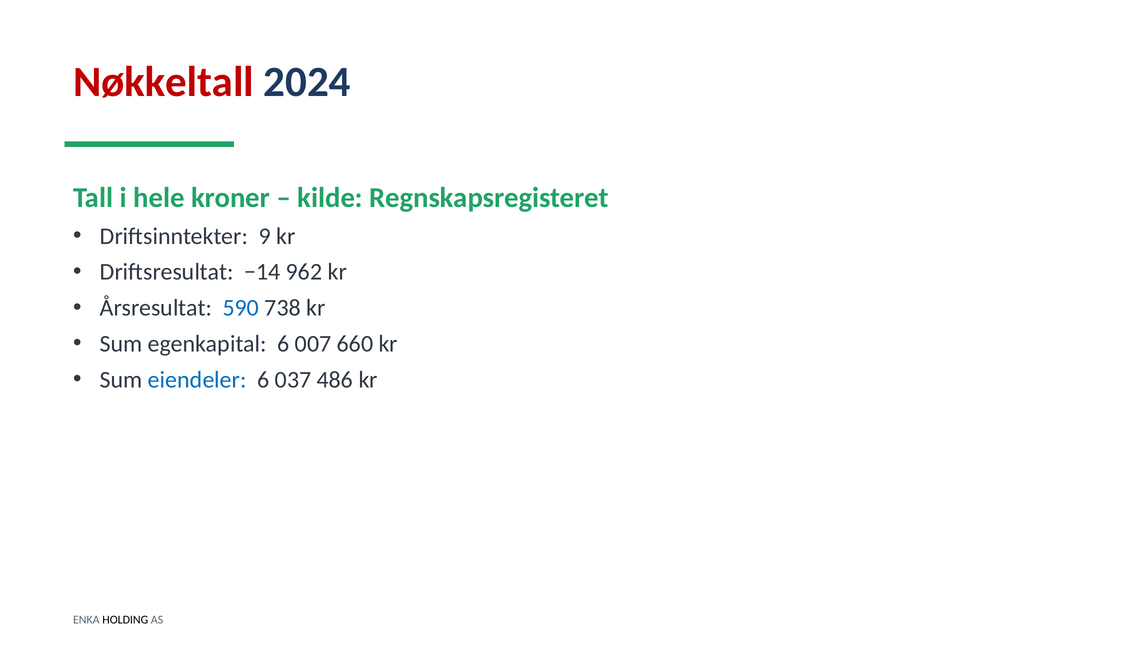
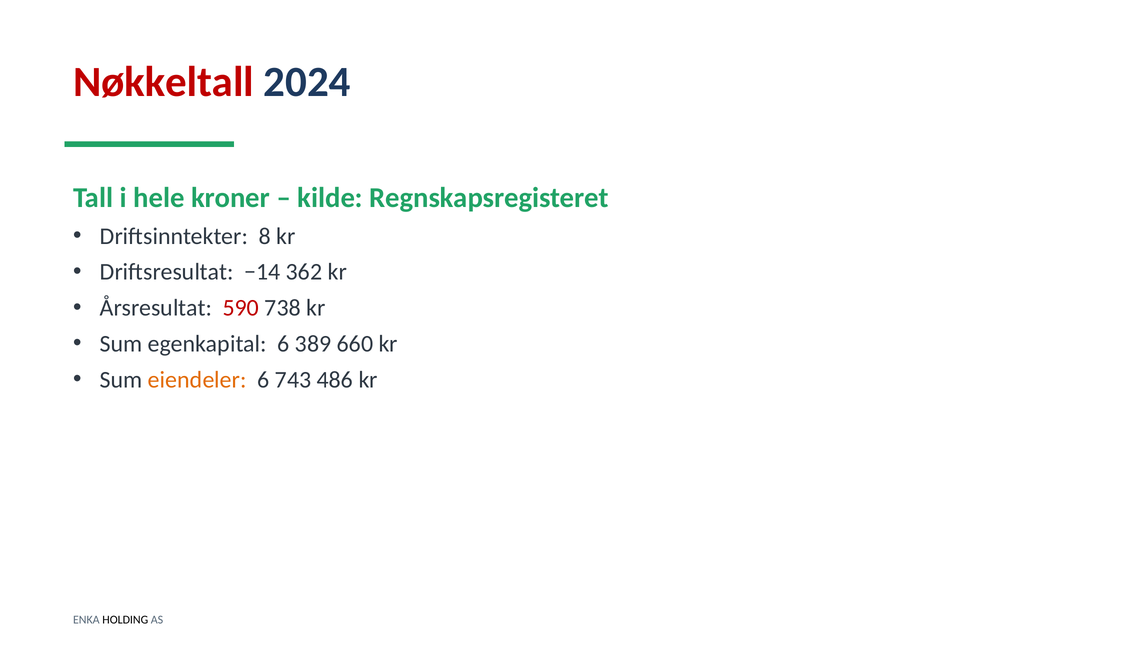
9: 9 -> 8 (265, 236)
962: 962 -> 362 (304, 272)
590 colour: blue -> red (241, 308)
007: 007 -> 389 (313, 344)
eiendeler colour: blue -> orange (197, 380)
037: 037 -> 743 (293, 380)
